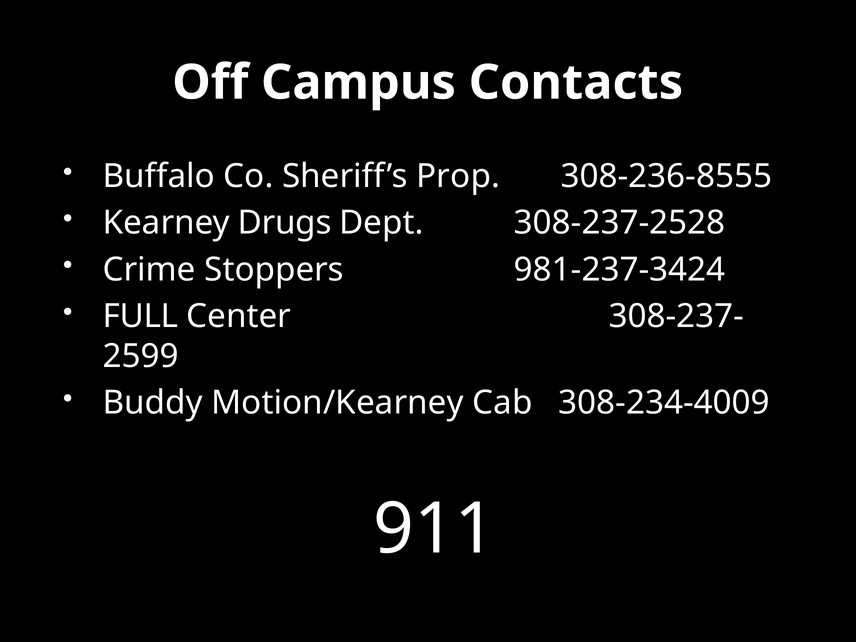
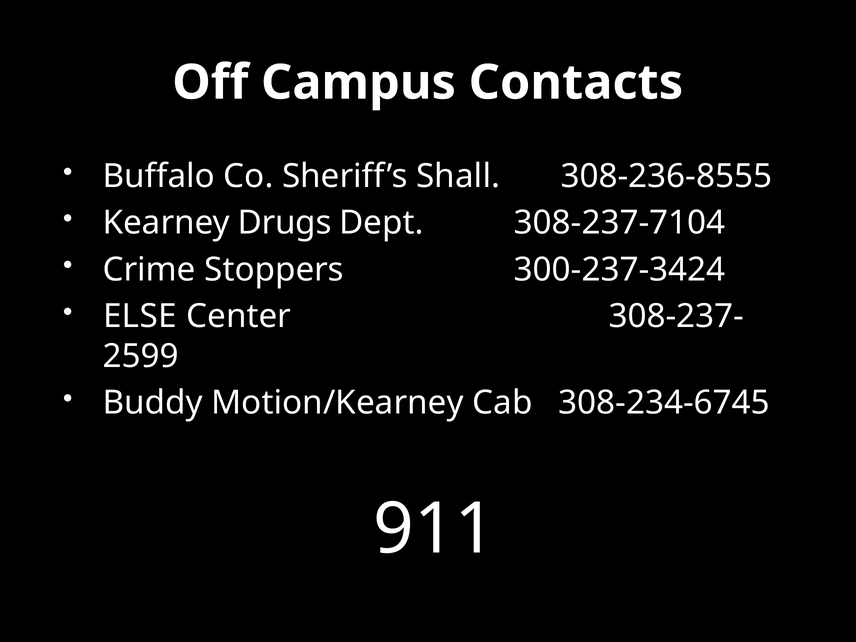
Prop: Prop -> Shall (458, 176)
308-237-2528: 308-237-2528 -> 308-237-7104 (620, 223)
981-237-3424: 981-237-3424 -> 300-237-3424 (620, 270)
FULL: FULL -> ELSE (140, 316)
308-234-4009: 308-234-4009 -> 308-234-6745 (664, 403)
